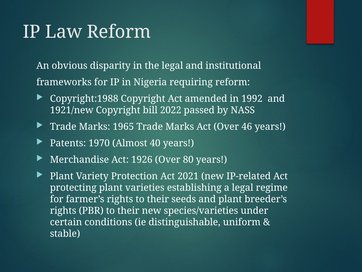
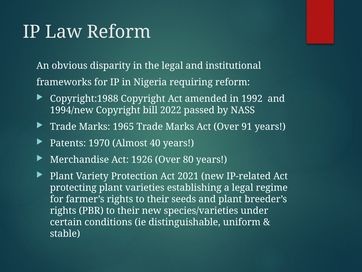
1921/new: 1921/new -> 1994/new (72, 110)
46: 46 -> 91 (247, 126)
